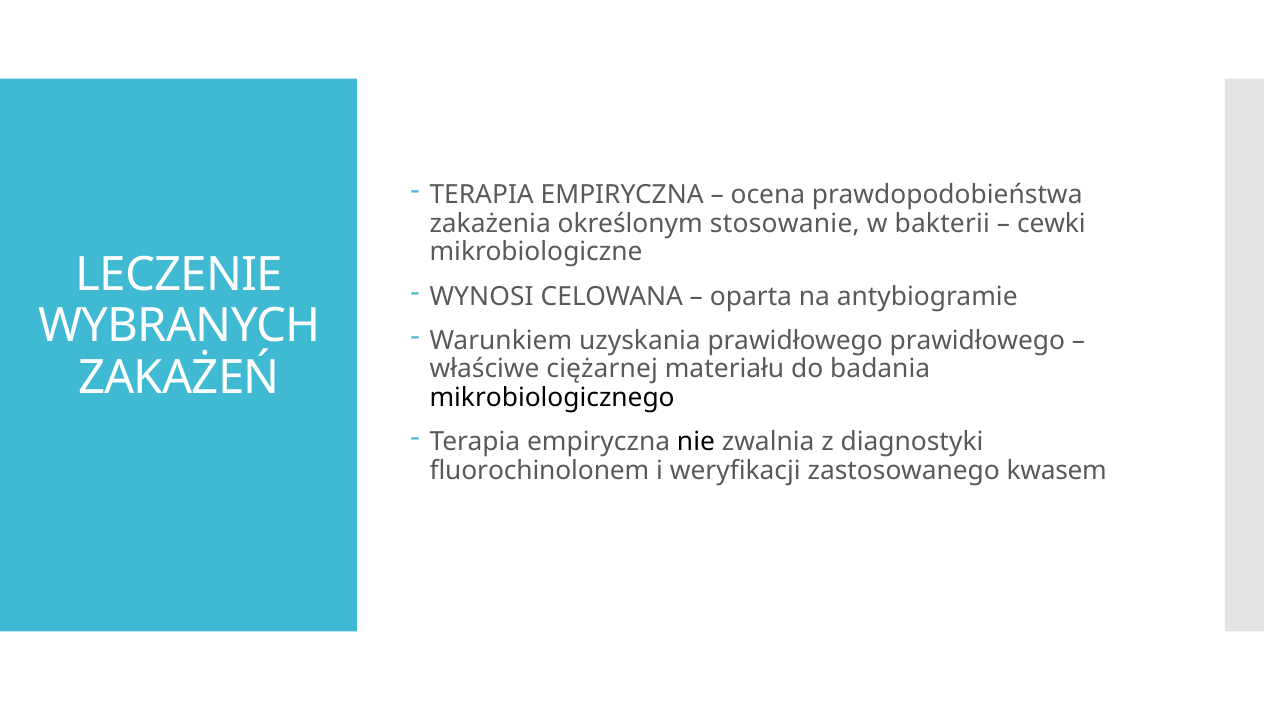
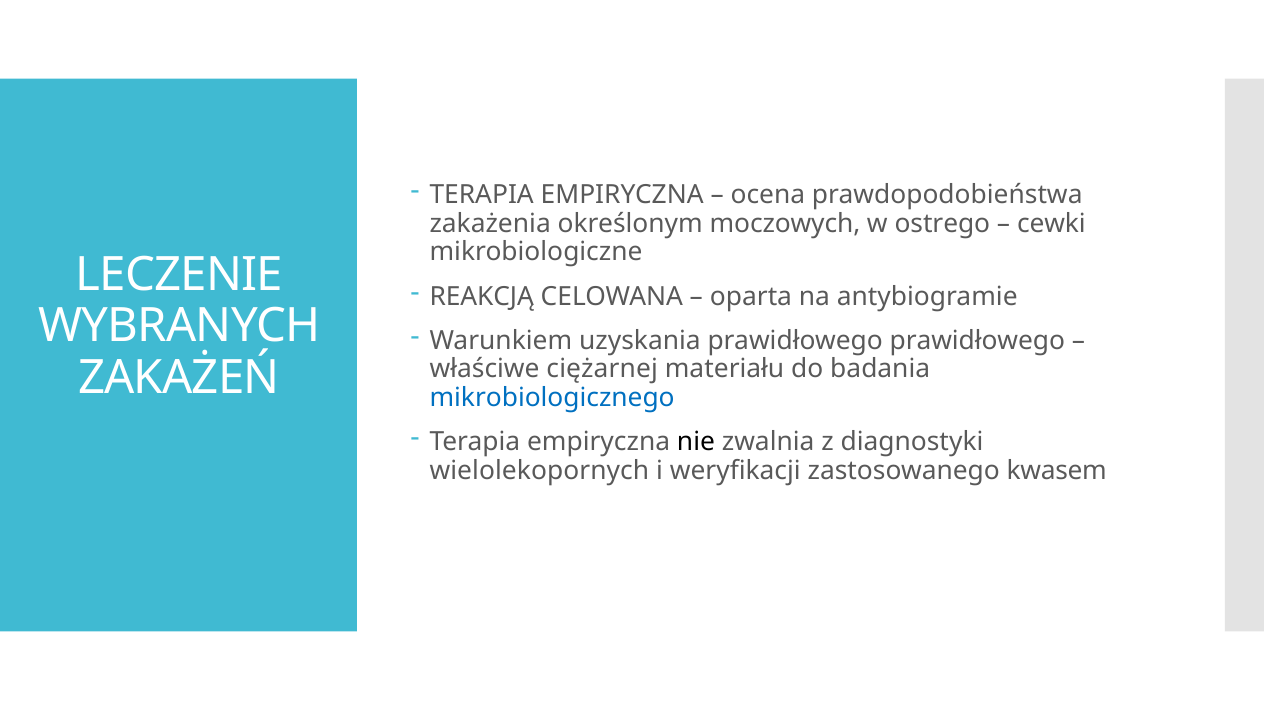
stosowanie: stosowanie -> moczowych (785, 224)
bakterii: bakterii -> ostrego (942, 224)
WYNOSI: WYNOSI -> REAKCJĄ (482, 296)
mikrobiologicznego colour: black -> blue (552, 398)
fluorochinolonem: fluorochinolonem -> wielolekopornych (539, 470)
